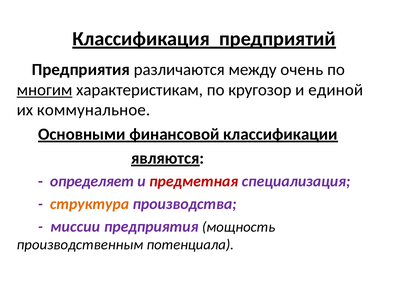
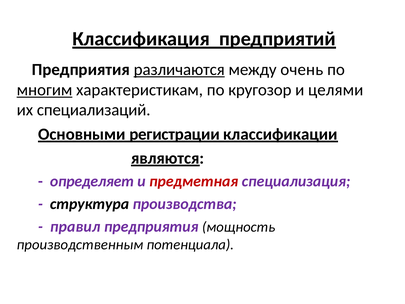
различаются underline: none -> present (179, 70)
единой: единой -> целями (336, 90)
коммунальное: коммунальное -> специализаций (94, 110)
финансовой: финансовой -> регистрации (175, 134)
структура colour: orange -> black (89, 204)
миссии: миссии -> правил (75, 226)
